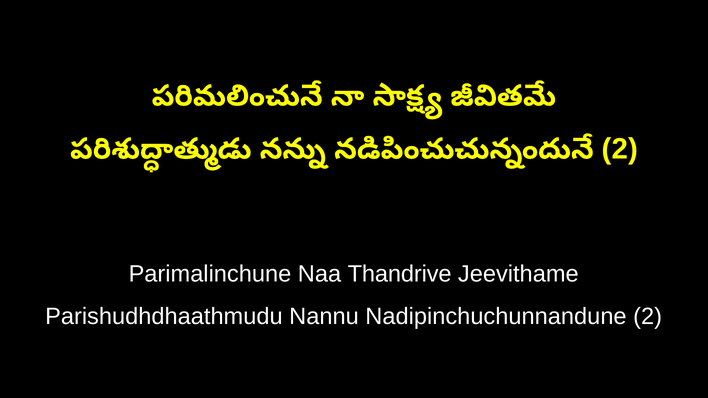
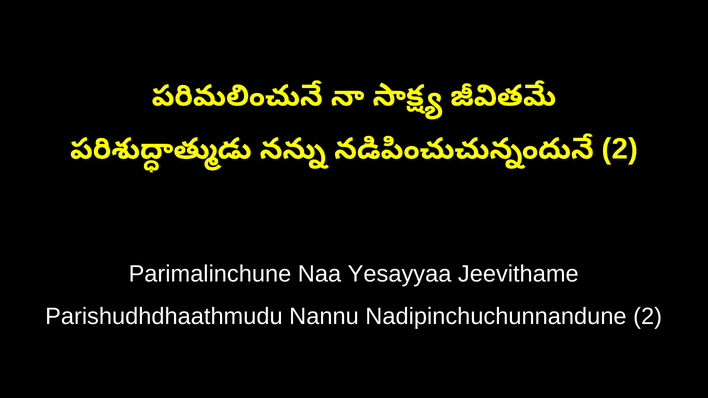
Thandrive: Thandrive -> Yesayyaa (400, 274)
